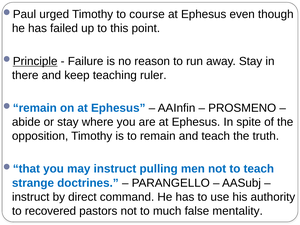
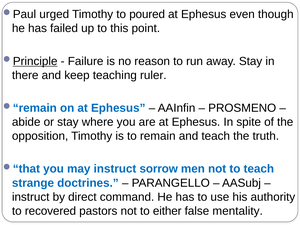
course: course -> poured (147, 14)
pulling: pulling -> sorrow (159, 169)
much: much -> either (167, 211)
